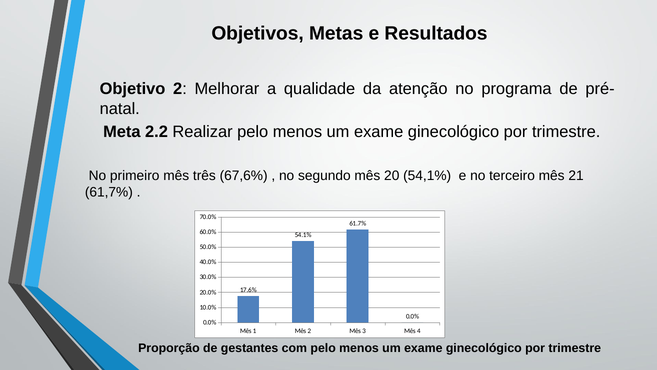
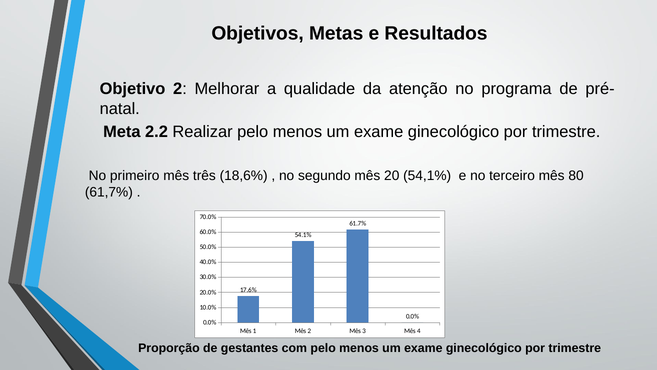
67,6%: 67,6% -> 18,6% (244, 175)
21: 21 -> 80 (576, 175)
